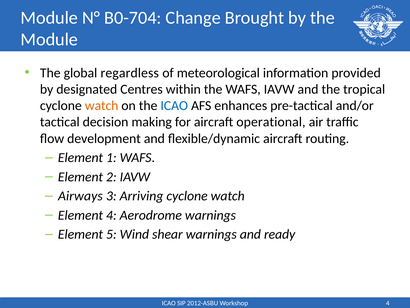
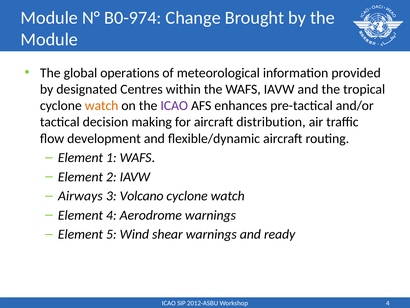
B0-704: B0-704 -> B0-974 (133, 18)
regardless: regardless -> operations (130, 73)
ICAO colour: blue -> purple (174, 106)
operational: operational -> distribution (271, 122)
Arriving: Arriving -> Volcano (142, 196)
